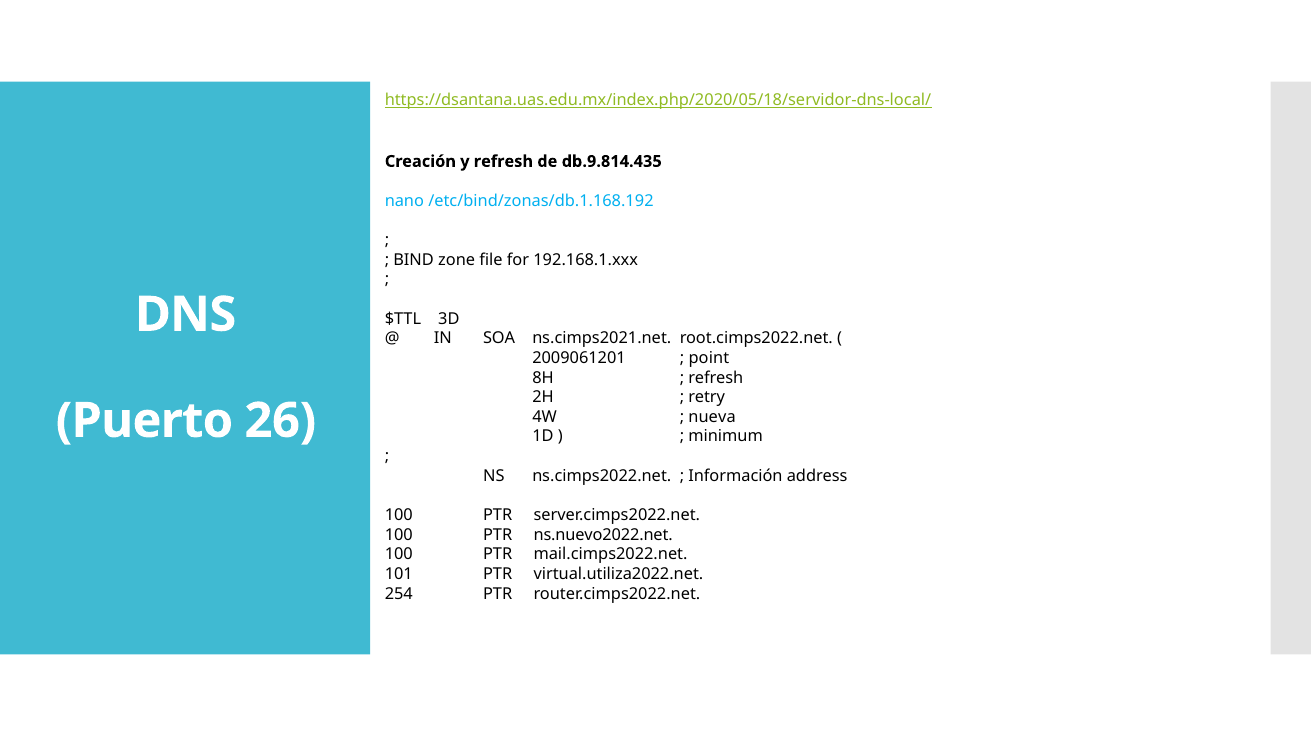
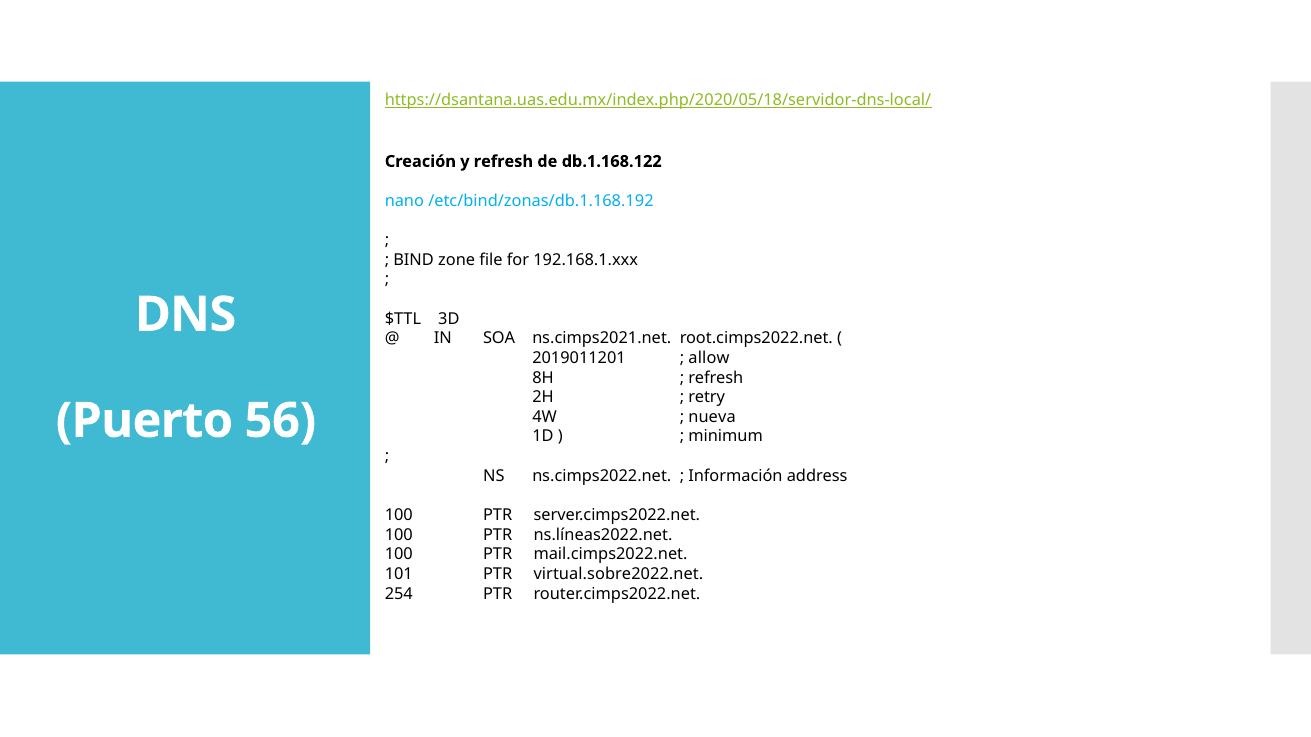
db.9.814.435: db.9.814.435 -> db.1.168.122 (612, 162)
2009061201: 2009061201 -> 2019011201 (579, 358)
point: point -> allow (709, 358)
26: 26 -> 56 (280, 421)
ns.nuevo2022.net: ns.nuevo2022.net -> ns.líneas2022.net (603, 535)
virtual.utiliza2022.net: virtual.utiliza2022.net -> virtual.sobre2022.net (618, 574)
